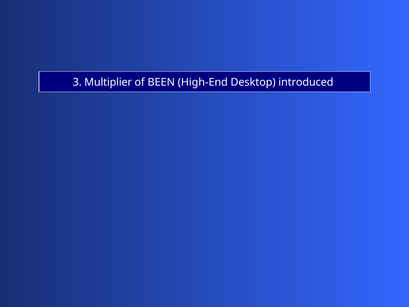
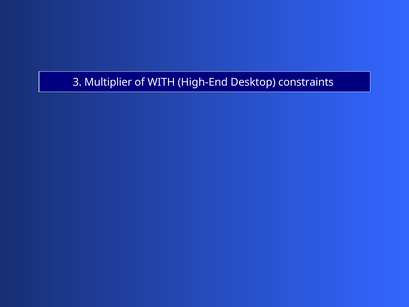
BEEN: BEEN -> WITH (161, 82)
introduced: introduced -> constraints (306, 82)
